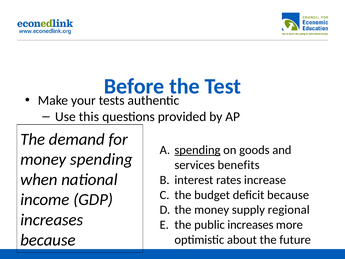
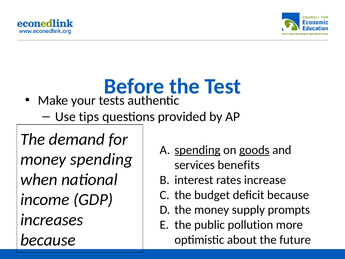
this: this -> tips (89, 117)
goods underline: none -> present (254, 150)
regional: regional -> prompts (289, 210)
public increases: increases -> pollution (250, 225)
